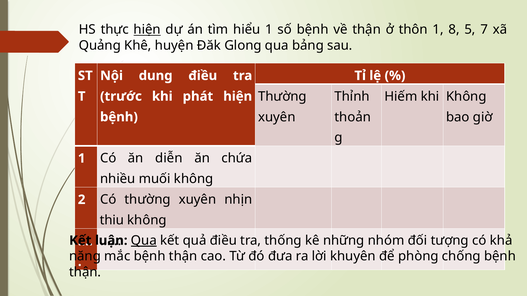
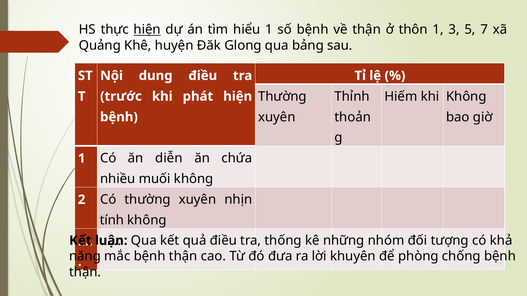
8: 8 -> 3 (454, 30)
thiu: thiu -> tính (112, 221)
Qua underline: present -> none (144, 241)
